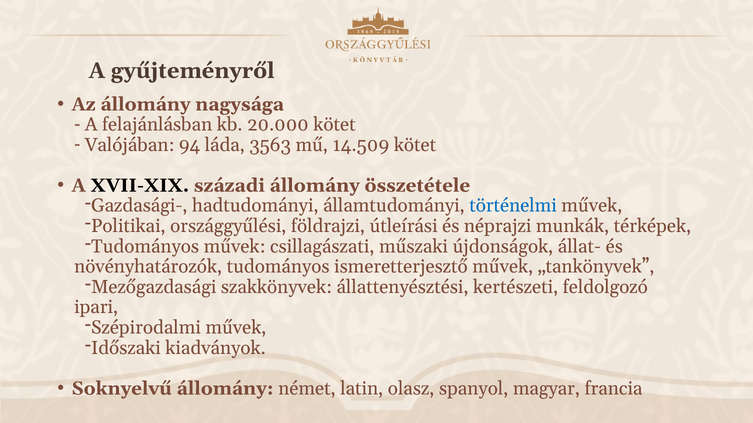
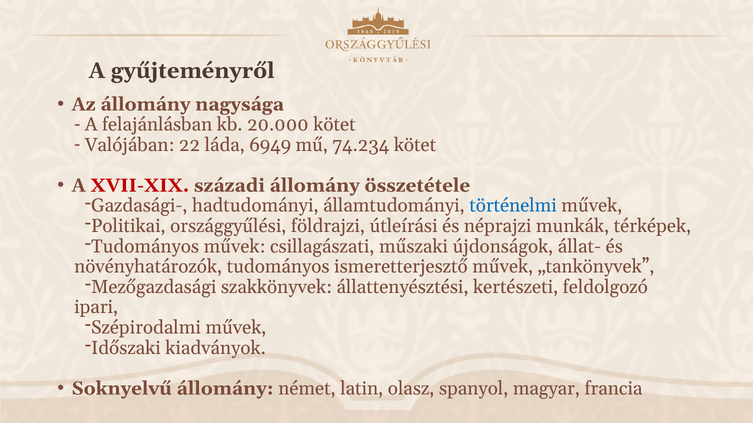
94: 94 -> 22 (190, 145)
3563: 3563 -> 6949 (270, 145)
14.509: 14.509 -> 74.234 (361, 145)
XVII-XIX colour: black -> red (140, 186)
